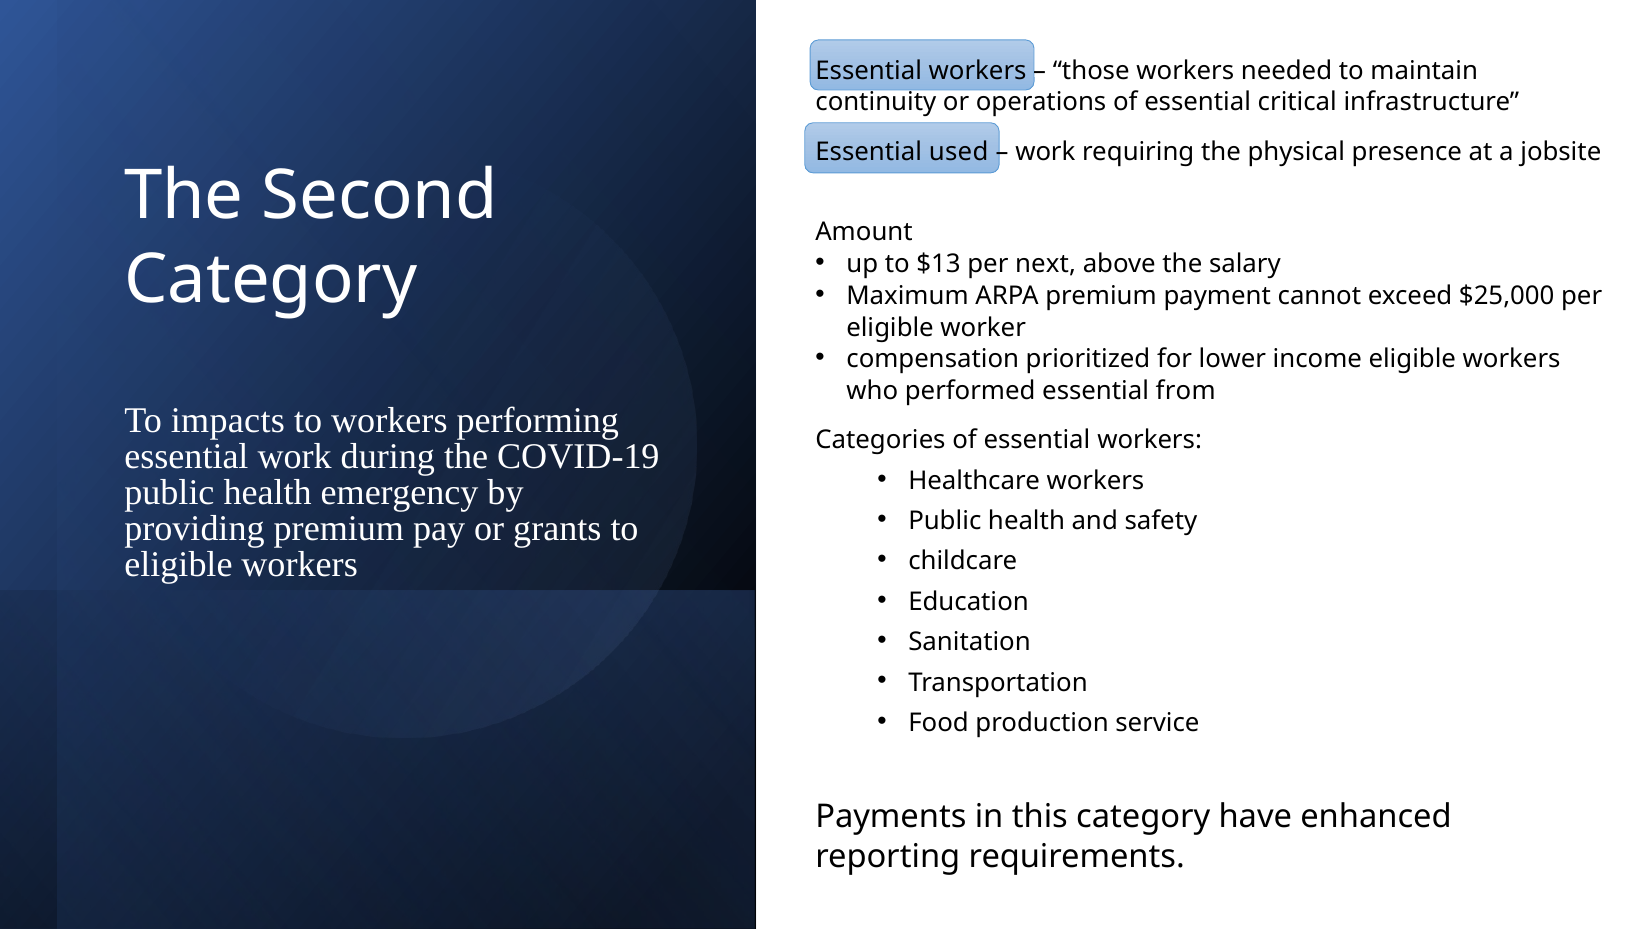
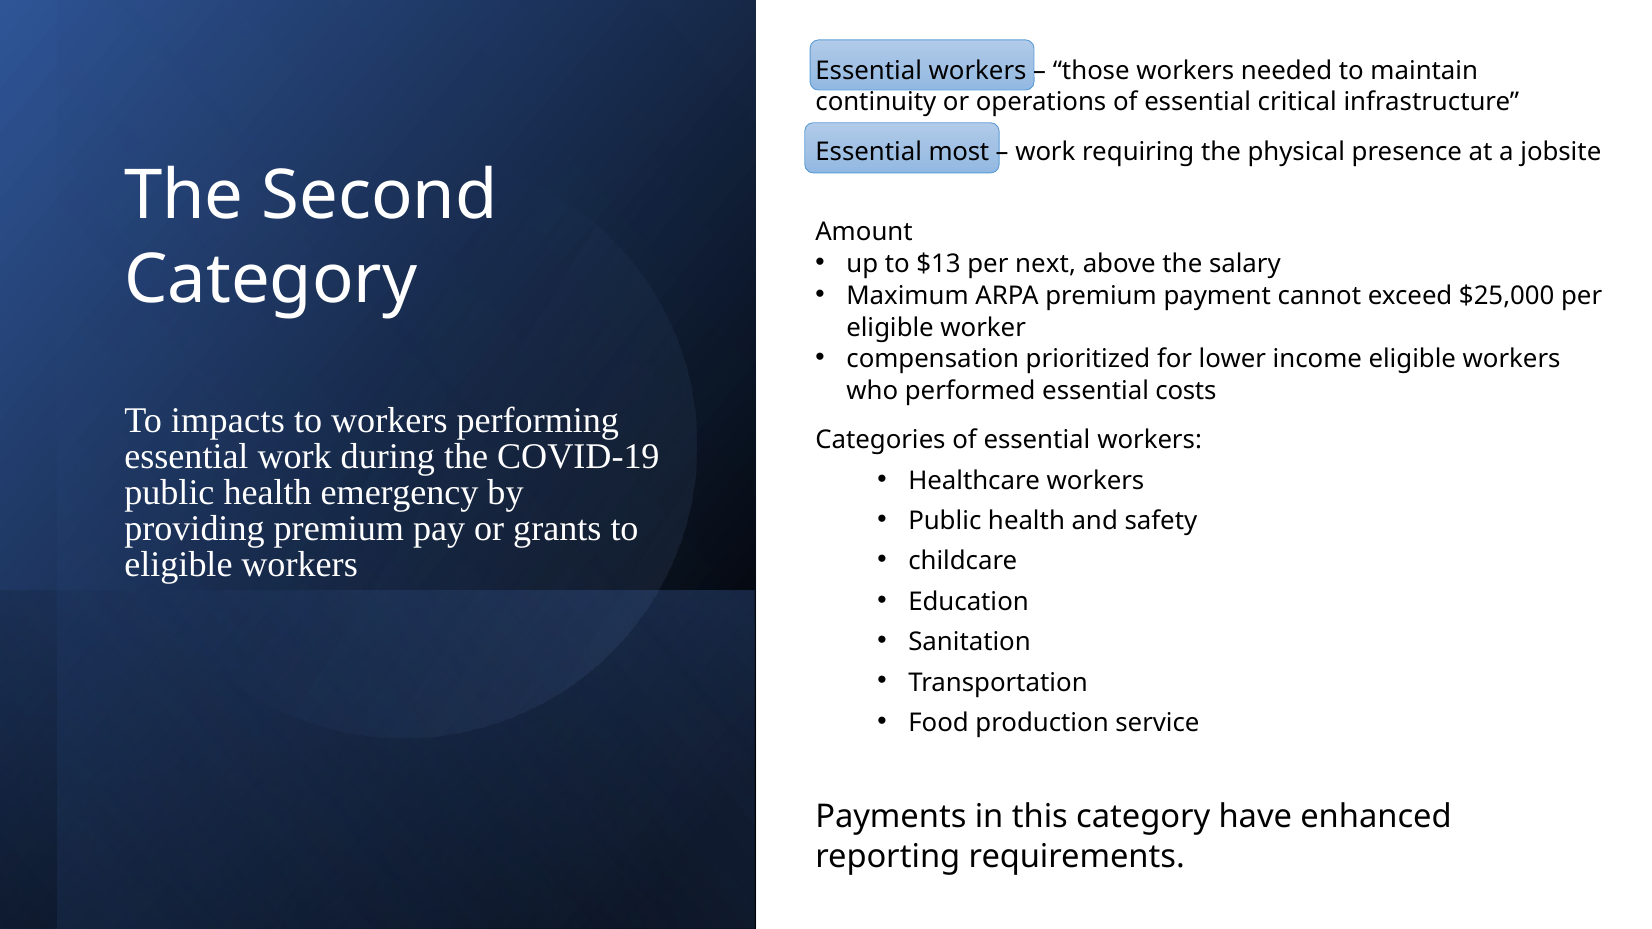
used: used -> most (959, 152)
from: from -> costs (1186, 391)
